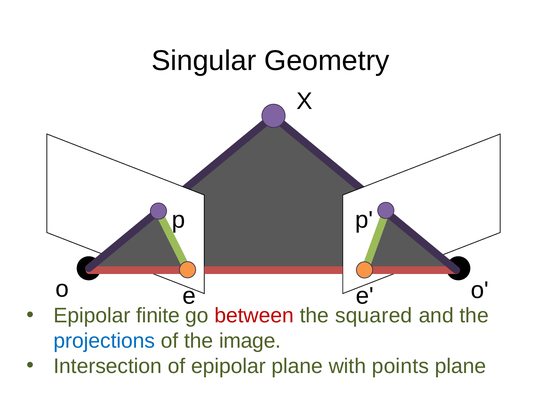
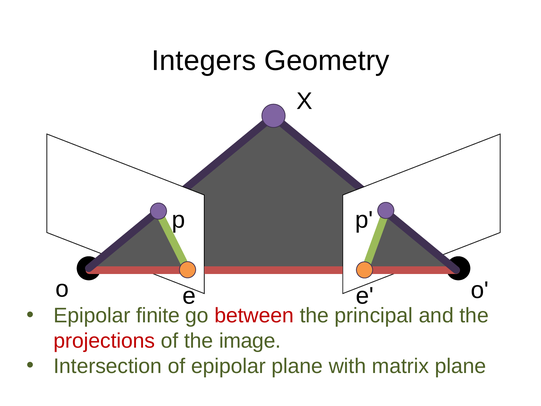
Singular: Singular -> Integers (204, 61)
squared: squared -> principal (374, 315)
projections colour: blue -> red (104, 341)
points: points -> matrix (400, 366)
